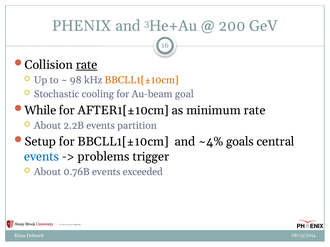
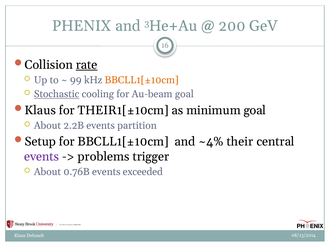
98: 98 -> 99 (76, 80)
Stochastic underline: none -> present (57, 94)
While: While -> Klaus (40, 110)
AFTER1[±10cm: AFTER1[±10cm -> THEIR1[±10cm (123, 110)
minimum rate: rate -> goal (255, 110)
goals: goals -> their (240, 142)
events colour: blue -> purple (42, 157)
